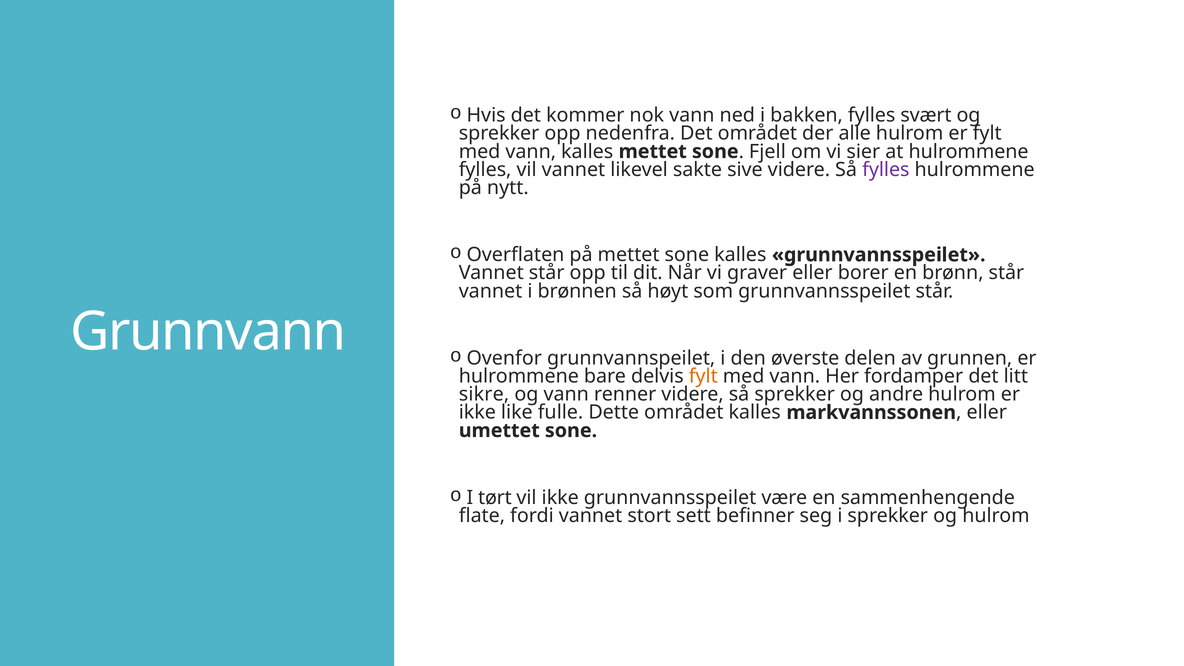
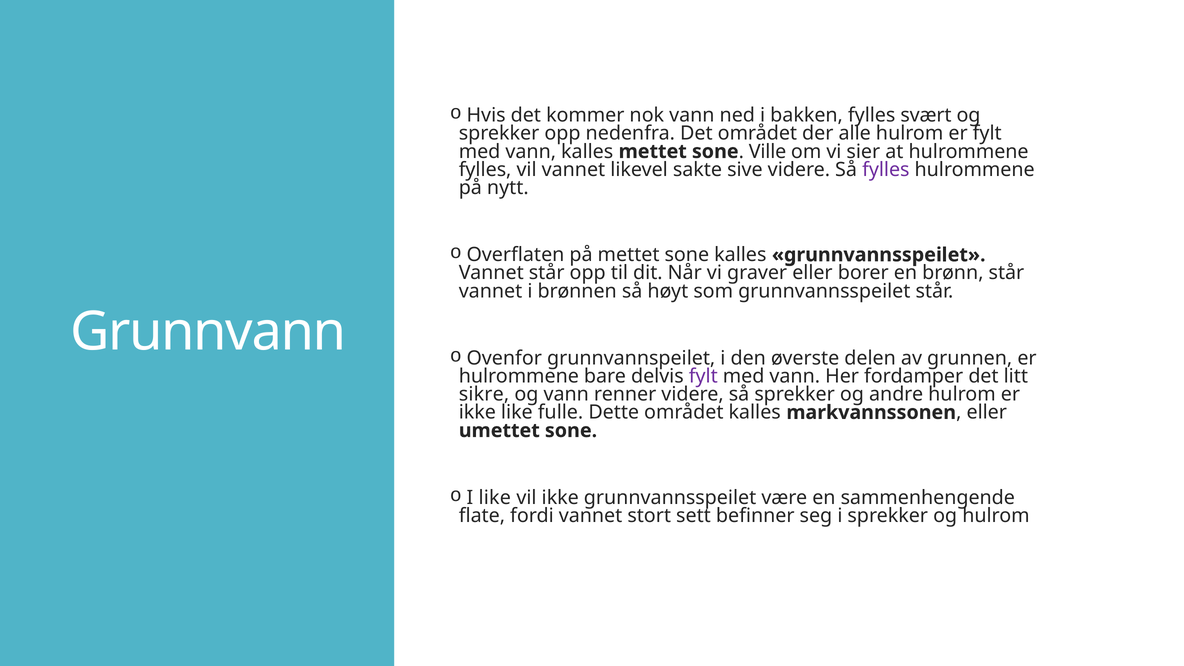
Fjell: Fjell -> Ville (768, 152)
fylt colour: orange -> purple (703, 376)
I tørt: tørt -> like (495, 498)
